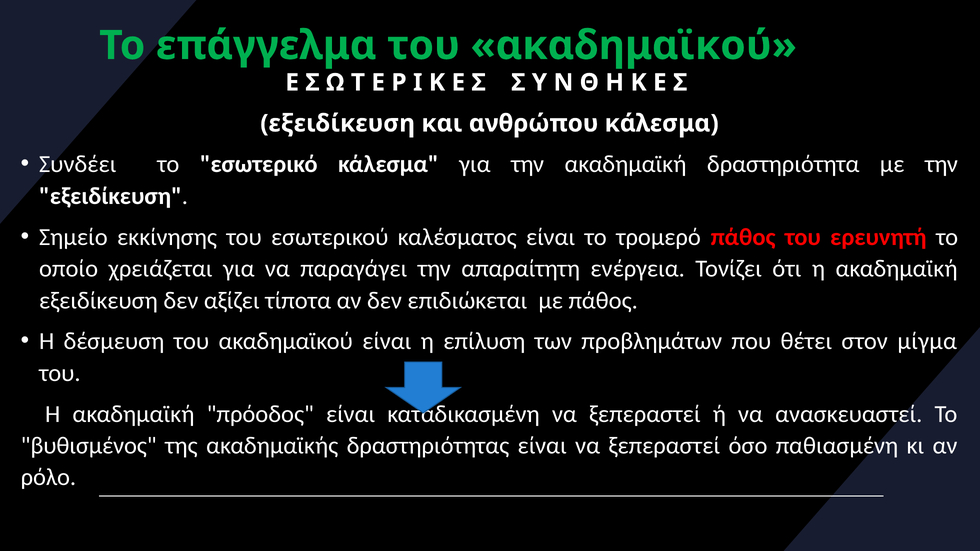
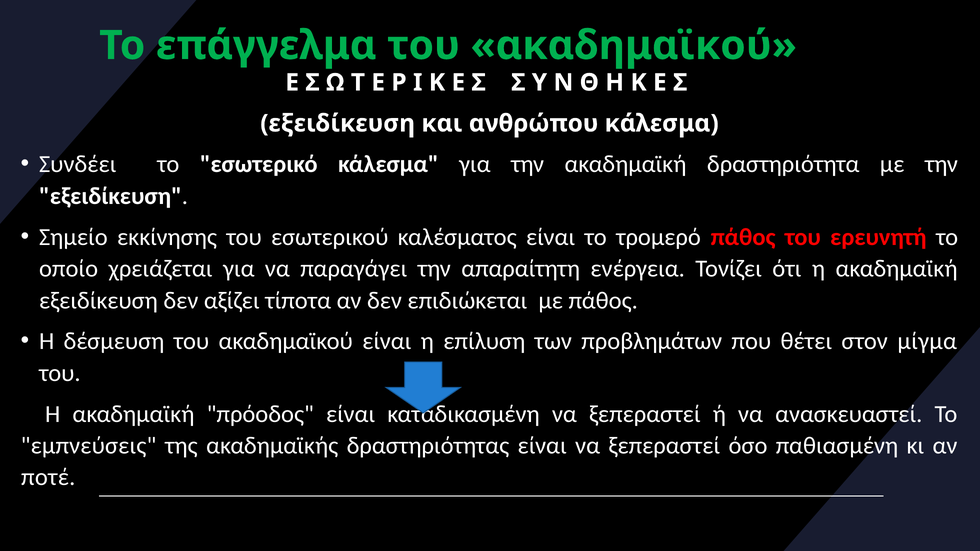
βυθισμένος: βυθισμένος -> εμπνεύσεις (89, 446)
ρόλο: ρόλο -> ποτέ (48, 478)
